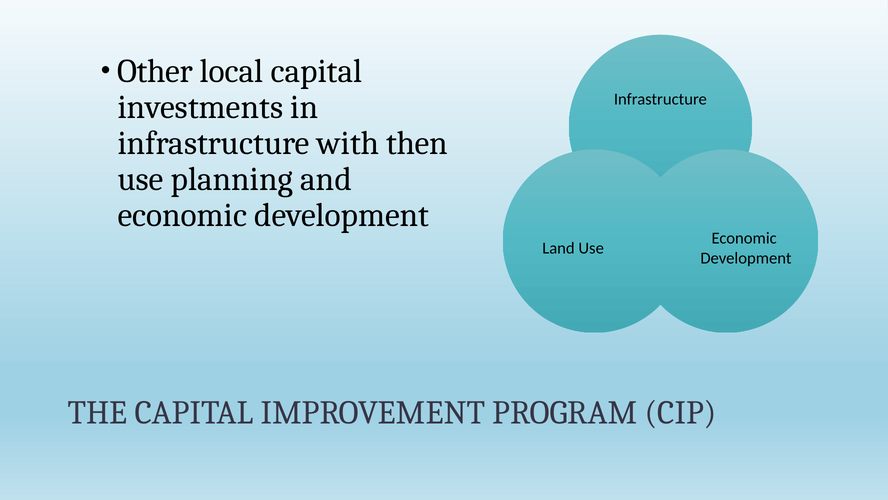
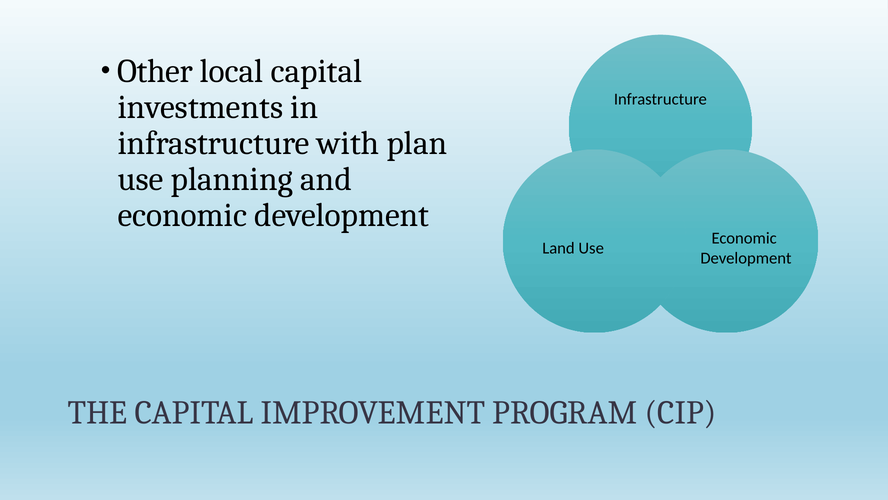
then: then -> plan (417, 143)
